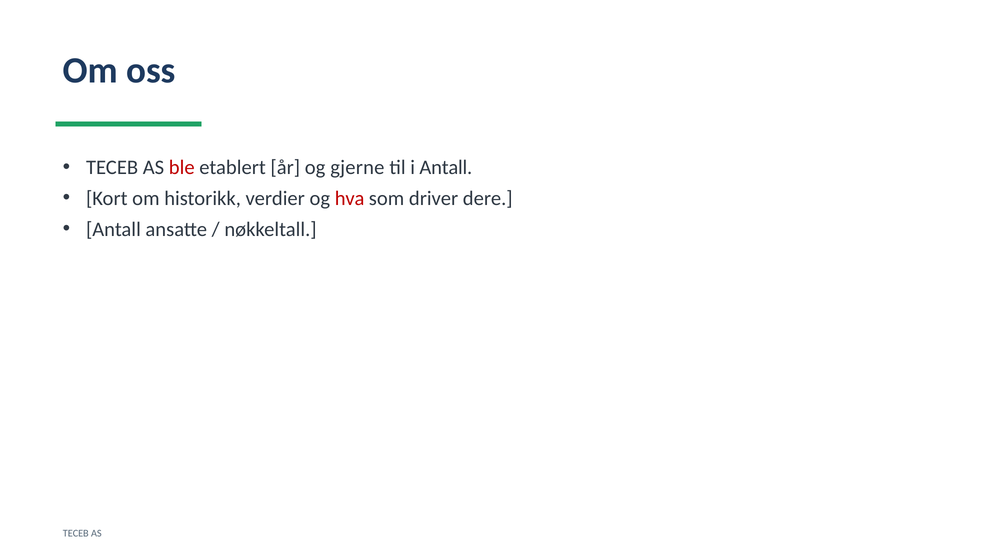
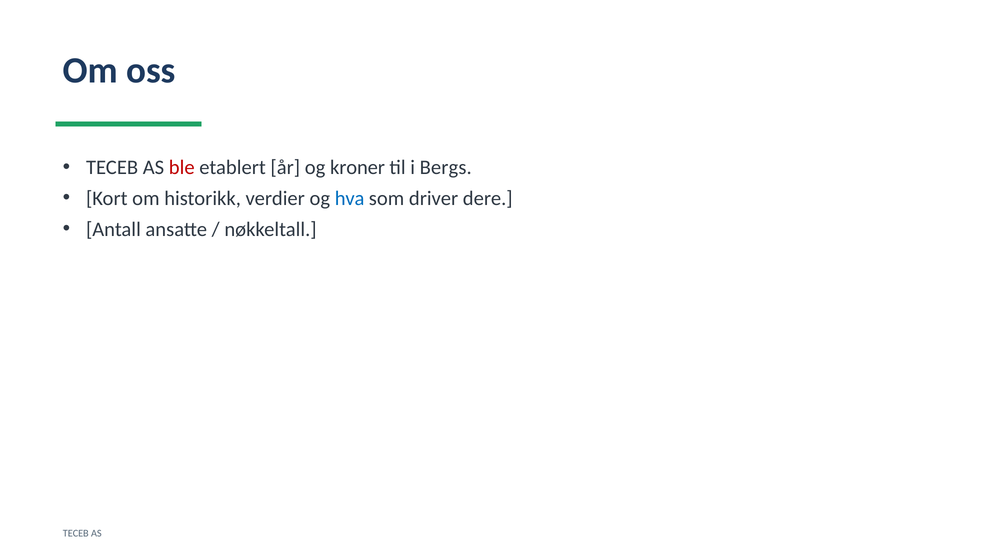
gjerne: gjerne -> kroner (358, 167)
i Antall: Antall -> Bergs (446, 167)
hva colour: red -> blue (350, 198)
